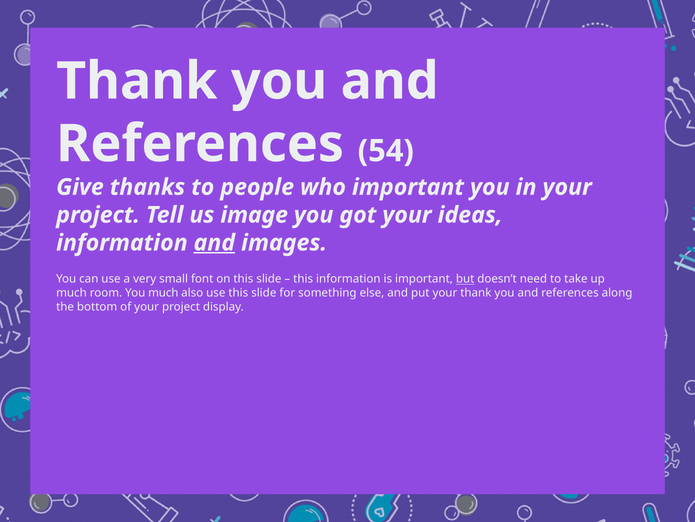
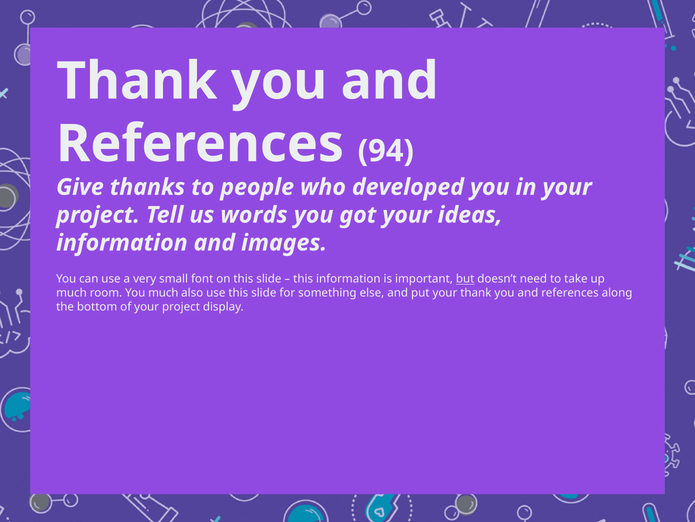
54: 54 -> 94 (386, 151)
who important: important -> developed (408, 187)
image: image -> words (254, 215)
and underline: present -> none (214, 242)
